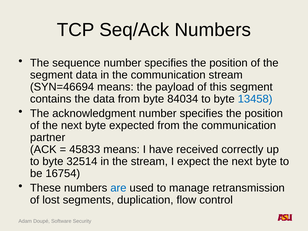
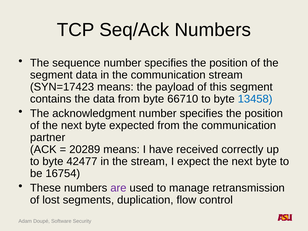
SYN=46694: SYN=46694 -> SYN=17423 (62, 87)
84034: 84034 -> 66710 (183, 99)
45833: 45833 -> 20289 (85, 149)
32514: 32514 -> 42477 (82, 161)
are colour: blue -> purple (118, 188)
